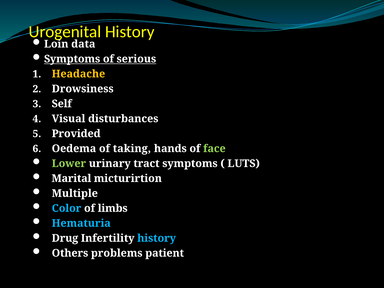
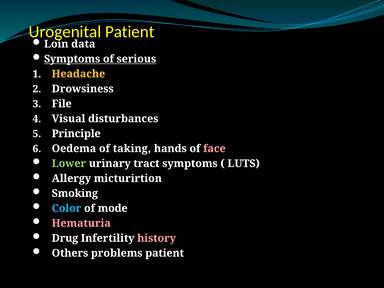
Urogenital History: History -> Patient (130, 32)
Self: Self -> File (62, 104)
Provided: Provided -> Principle (76, 134)
face colour: light green -> pink (214, 149)
Marital: Marital -> Allergy (71, 178)
Multiple: Multiple -> Smoking (75, 193)
limbs: limbs -> mode (113, 208)
Hematuria colour: light blue -> pink (81, 223)
history colour: light blue -> pink (157, 238)
